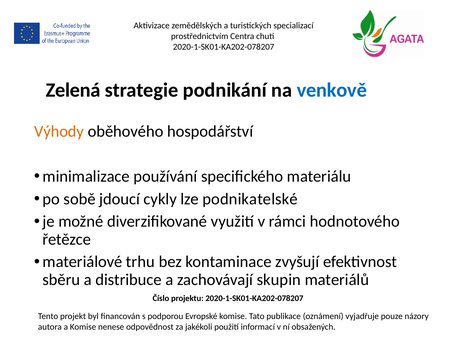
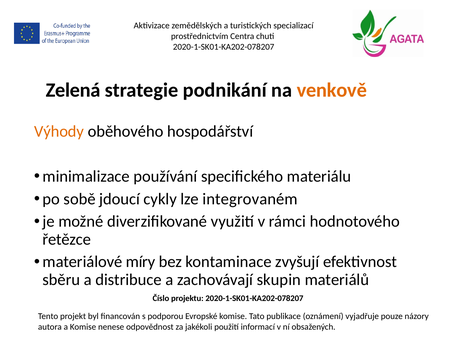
venkově colour: blue -> orange (332, 90)
podnikatelské: podnikatelské -> integrovaném (250, 199)
trhu: trhu -> míry (141, 262)
